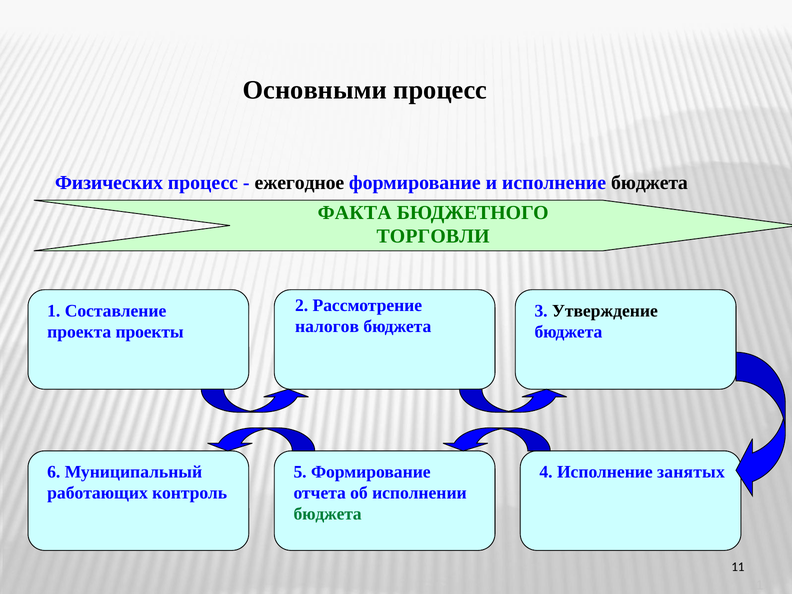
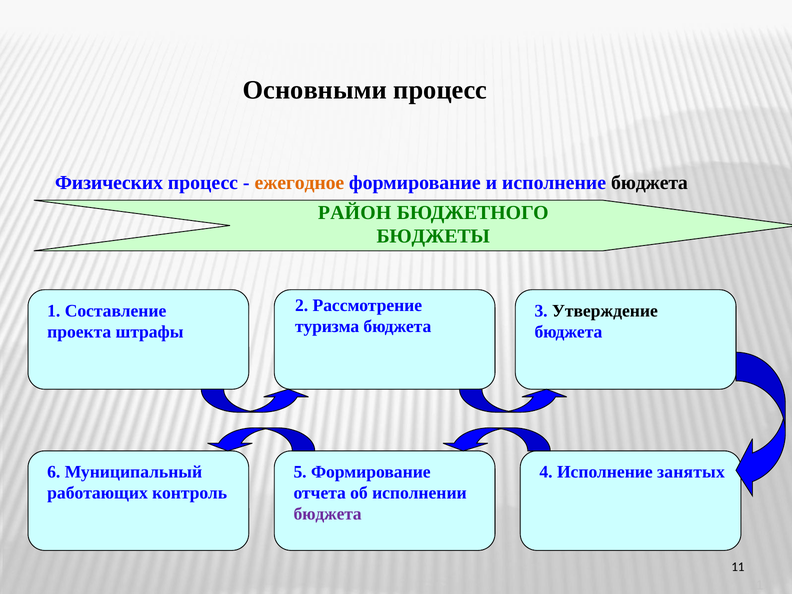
ежегодное colour: black -> orange (299, 183)
ФАКТА: ФАКТА -> РАЙОН (355, 213)
ТОРГОВЛИ: ТОРГОВЛИ -> БЮДЖЕТЫ (433, 236)
налогов: налогов -> туризма (327, 326)
проекты: проекты -> штрафы (150, 332)
бюджета colour: green -> purple (328, 514)
